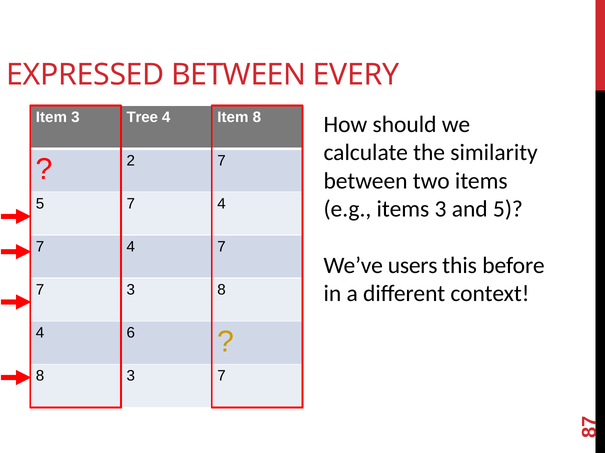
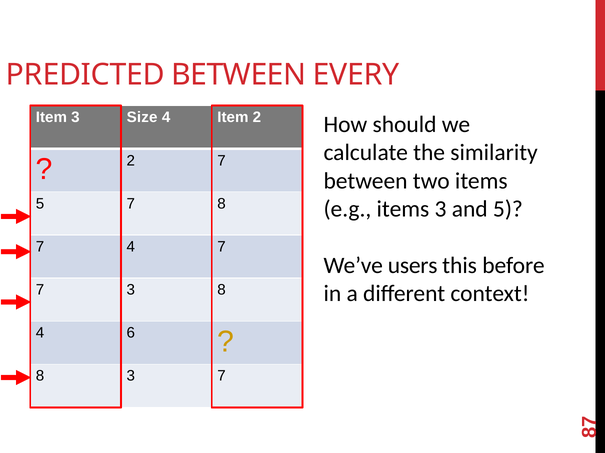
EXPRESSED: EXPRESSED -> PREDICTED (85, 75)
Tree: Tree -> Size (142, 118)
Item 8: 8 -> 2 (257, 118)
5 7 4: 4 -> 8 (222, 204)
